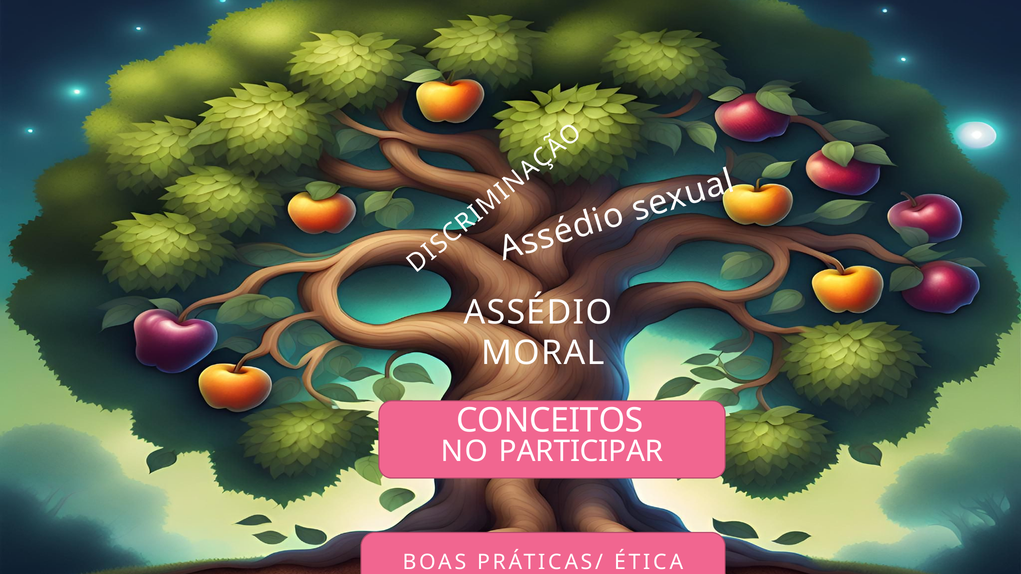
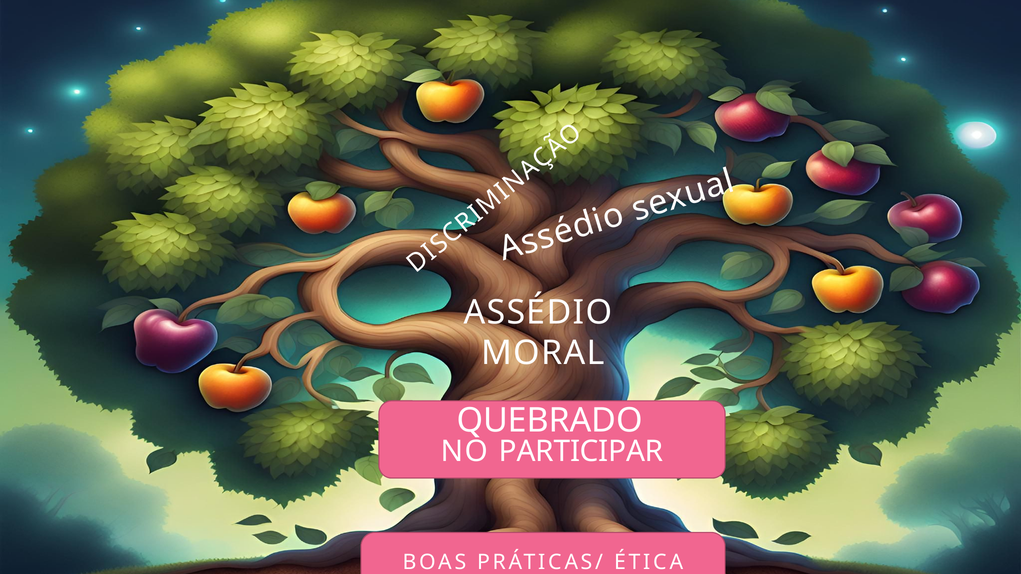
CONCEITOS: CONCEITOS -> QUEBRADO (550, 421)
